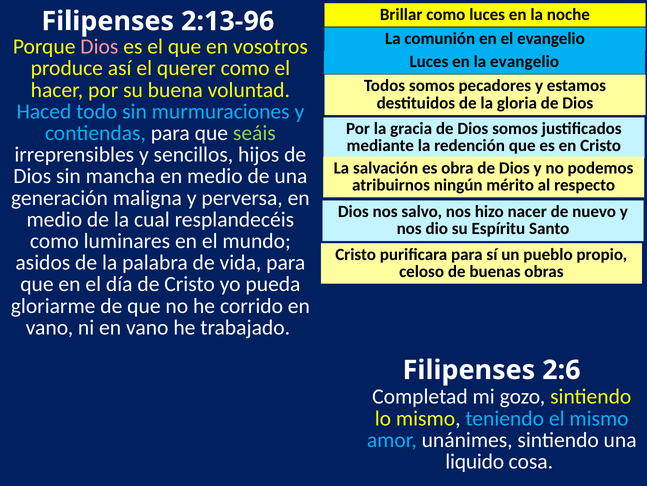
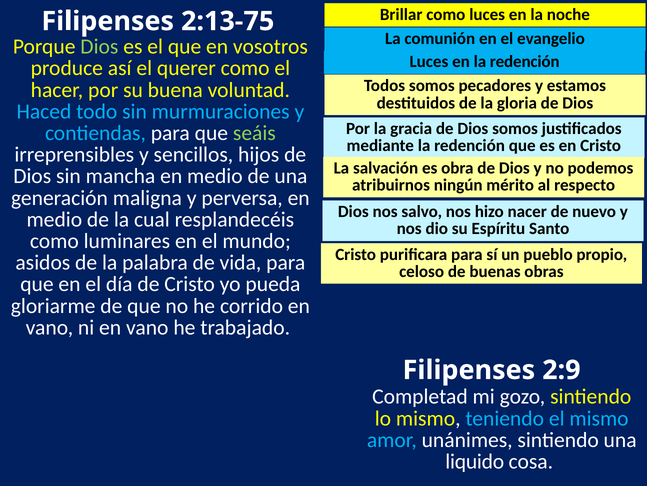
2:13-96: 2:13-96 -> 2:13-75 (228, 21)
Dios colour: pink -> light green (99, 47)
en la evangelio: evangelio -> redención (525, 62)
2:6: 2:6 -> 2:9 (561, 370)
